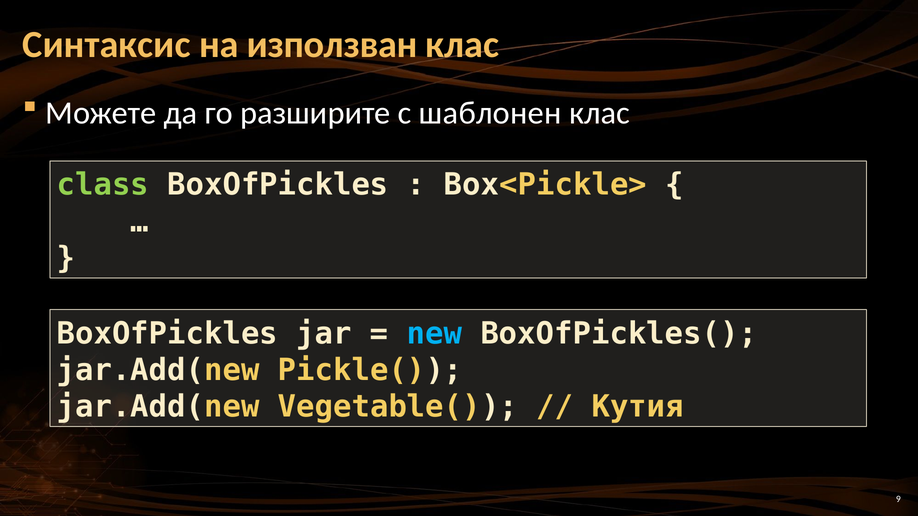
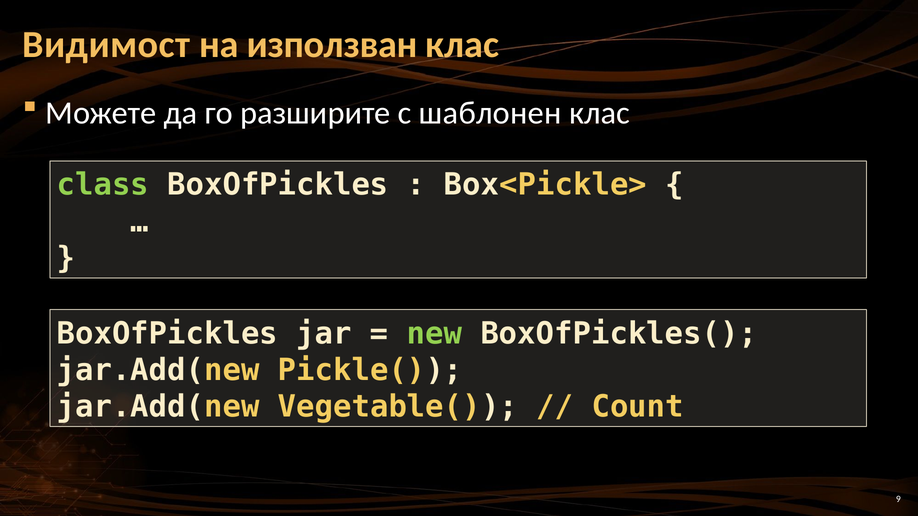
Синтаксис: Синтаксис -> Видимост (106, 45)
new colour: light blue -> light green (435, 334)
Кутия: Кутия -> Count (638, 407)
